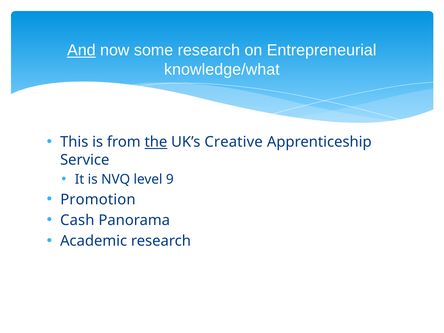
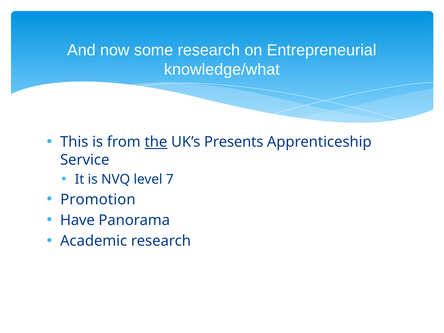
And underline: present -> none (81, 50)
Creative: Creative -> Presents (234, 142)
9: 9 -> 7 (170, 179)
Cash: Cash -> Have (77, 220)
